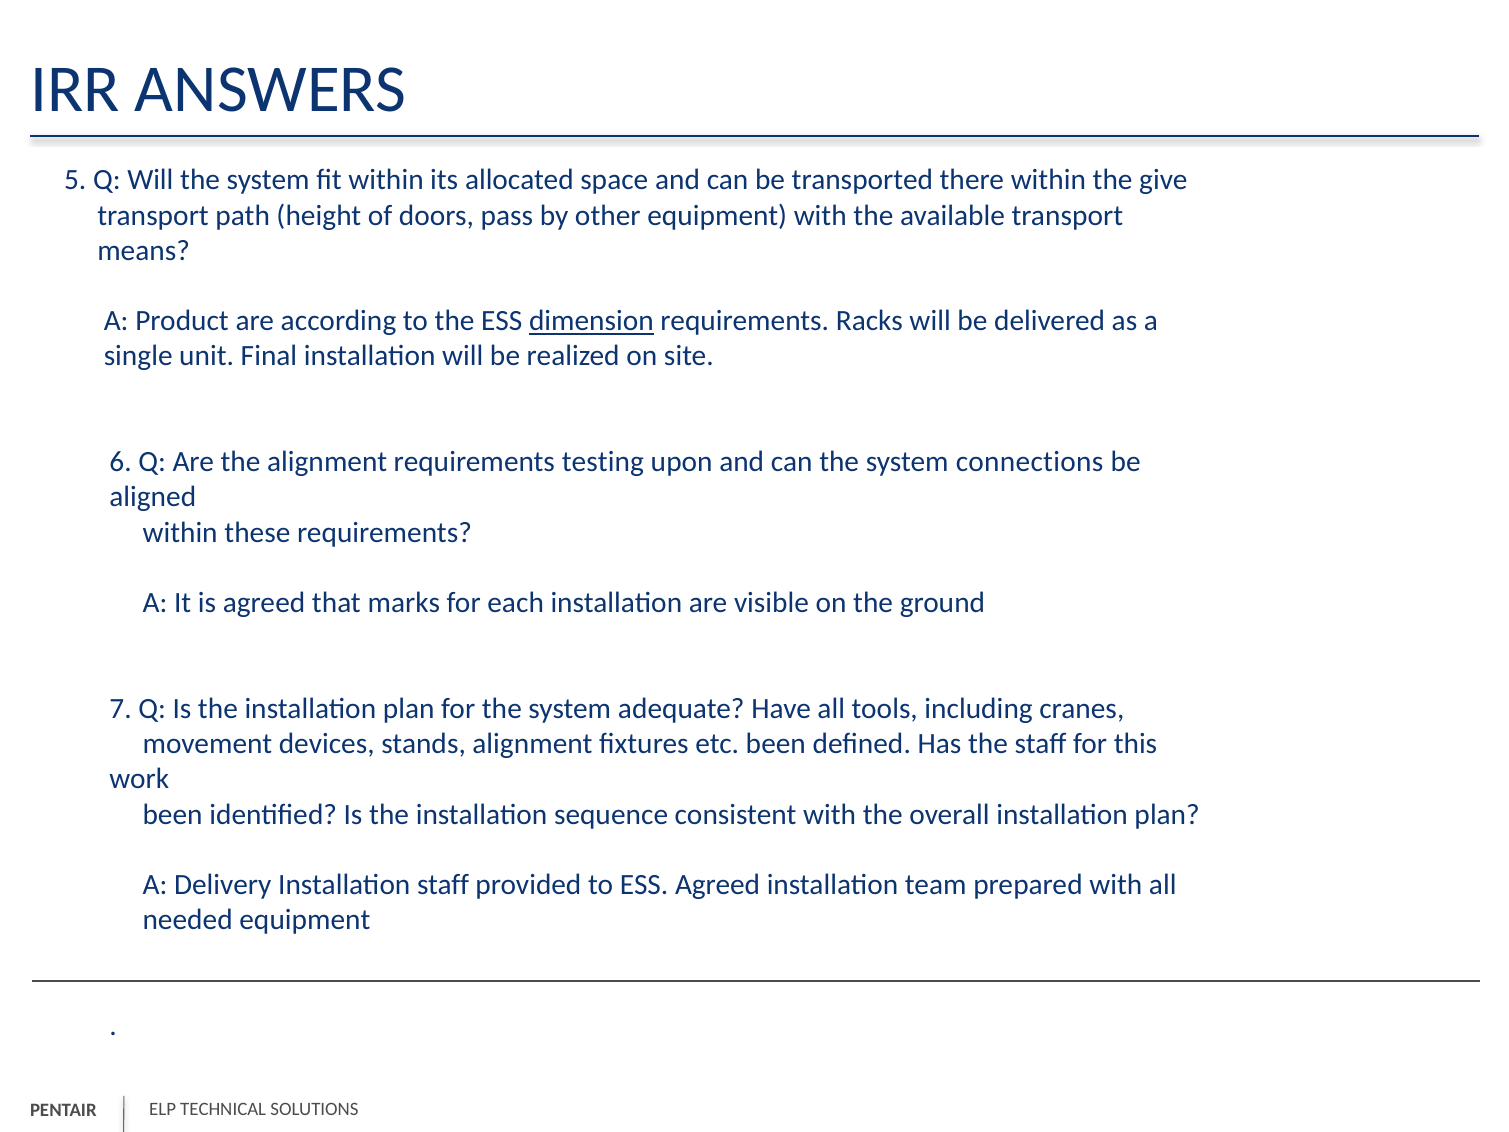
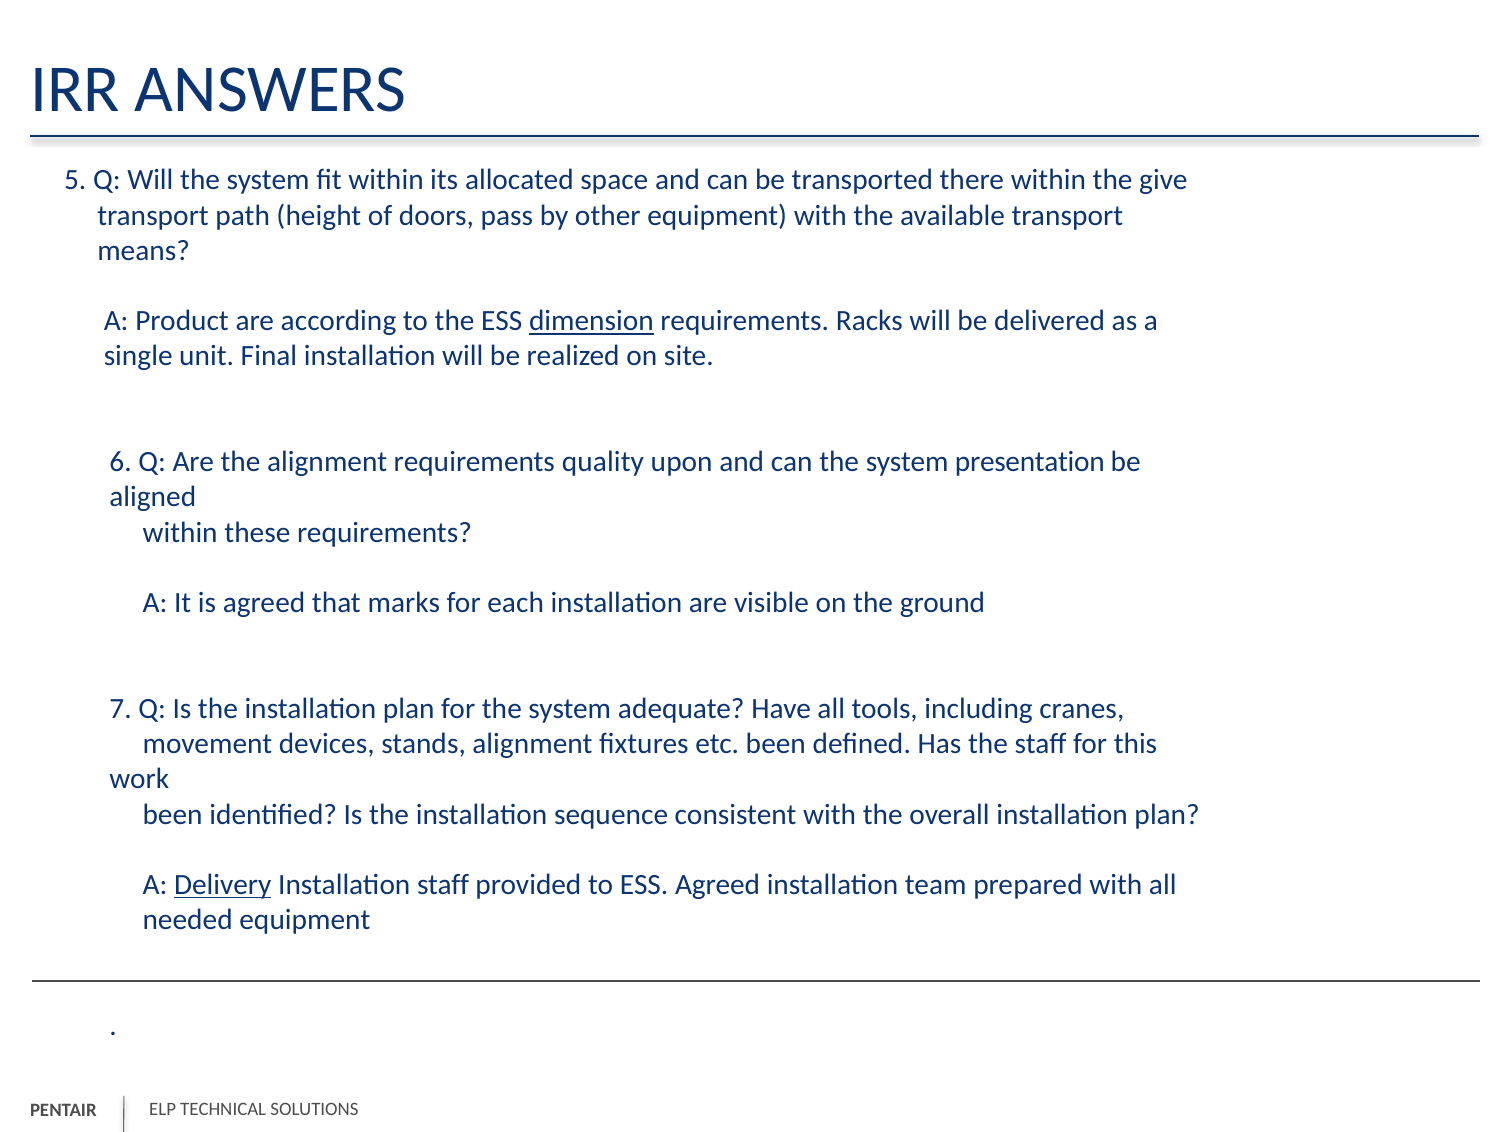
testing: testing -> quality (603, 462)
connections: connections -> presentation (1030, 462)
Delivery underline: none -> present (223, 885)
